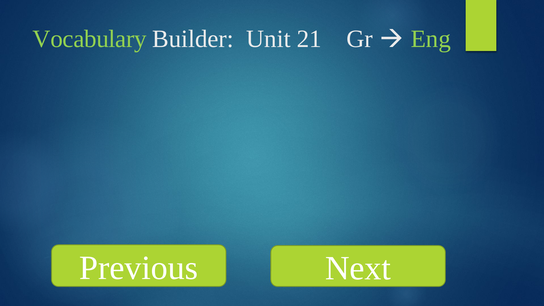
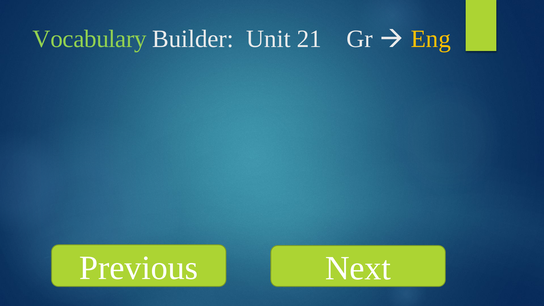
Eng colour: light green -> yellow (431, 39)
